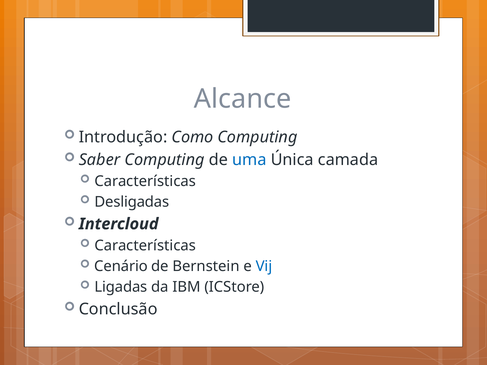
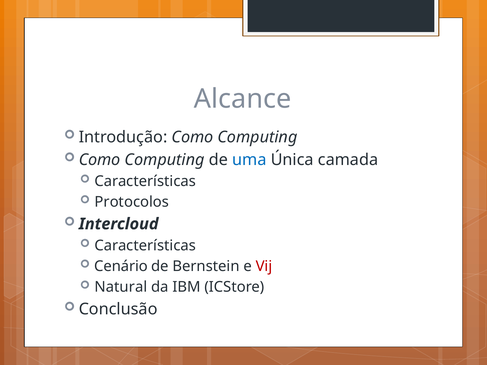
Saber: Saber -> Como (100, 160)
Desligadas: Desligadas -> Protocolos (132, 202)
Vij colour: blue -> red (264, 266)
Ligadas: Ligadas -> Natural (121, 287)
